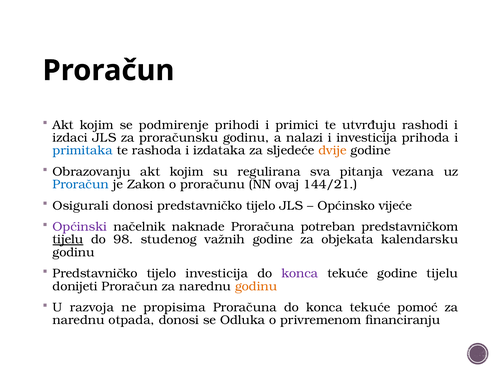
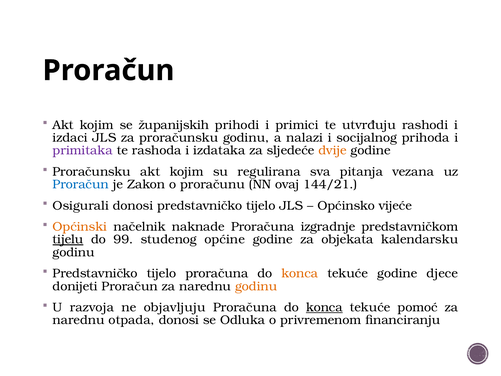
podmirenje: podmirenje -> županijskih (174, 125)
i investicija: investicija -> socijalnog (367, 138)
primitaka colour: blue -> purple (83, 150)
Obrazovanju: Obrazovanju -> Proračunsku (92, 172)
Općinski colour: purple -> orange (80, 227)
potreban: potreban -> izgradnje (328, 227)
98: 98 -> 99 (123, 239)
važnih: važnih -> općine (225, 239)
tijelo investicija: investicija -> proračuna (217, 273)
konca colour: purple -> orange (300, 273)
godine tijelu: tijelu -> djece (442, 273)
propisima: propisima -> objavljuju (175, 307)
konca underline: none -> present (324, 307)
